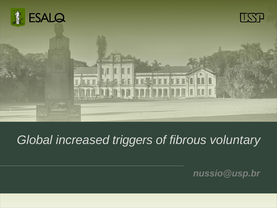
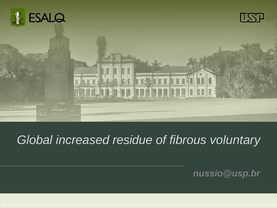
triggers: triggers -> residue (133, 140)
